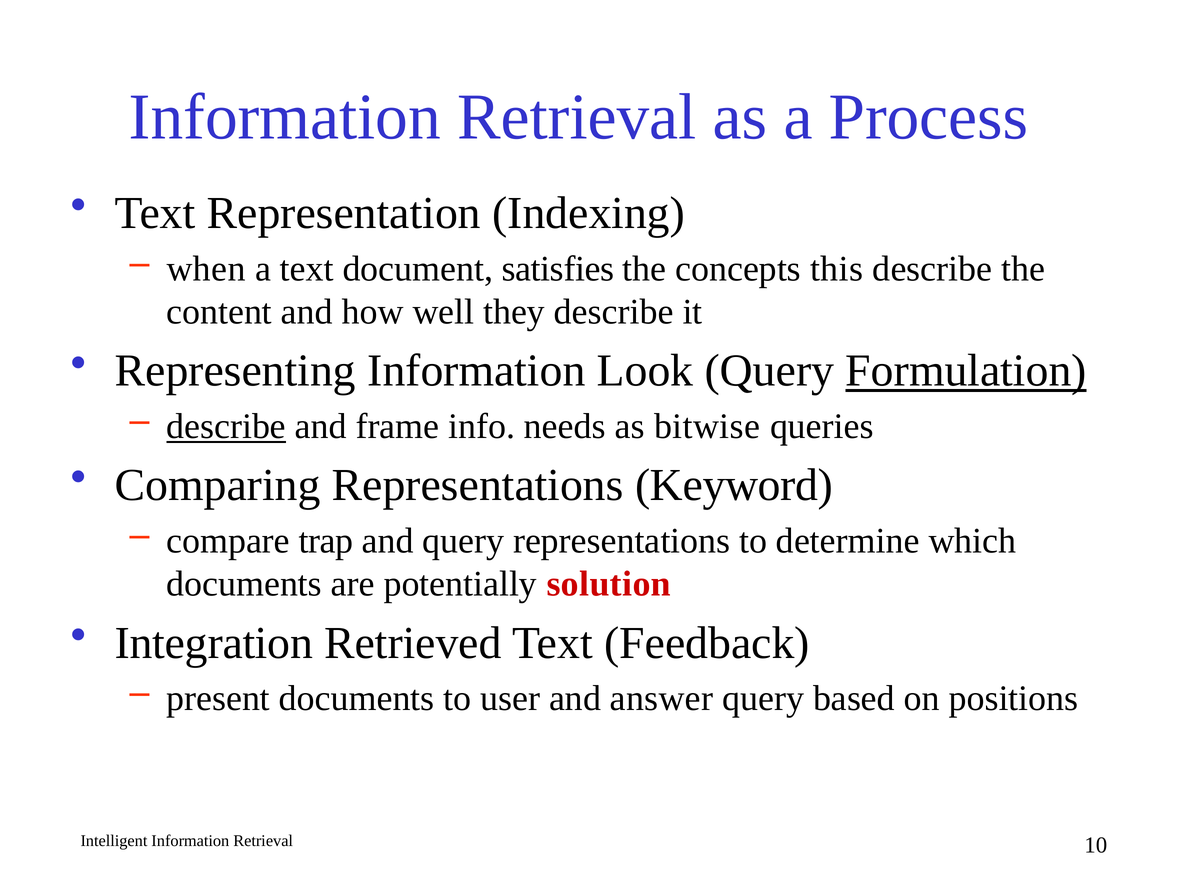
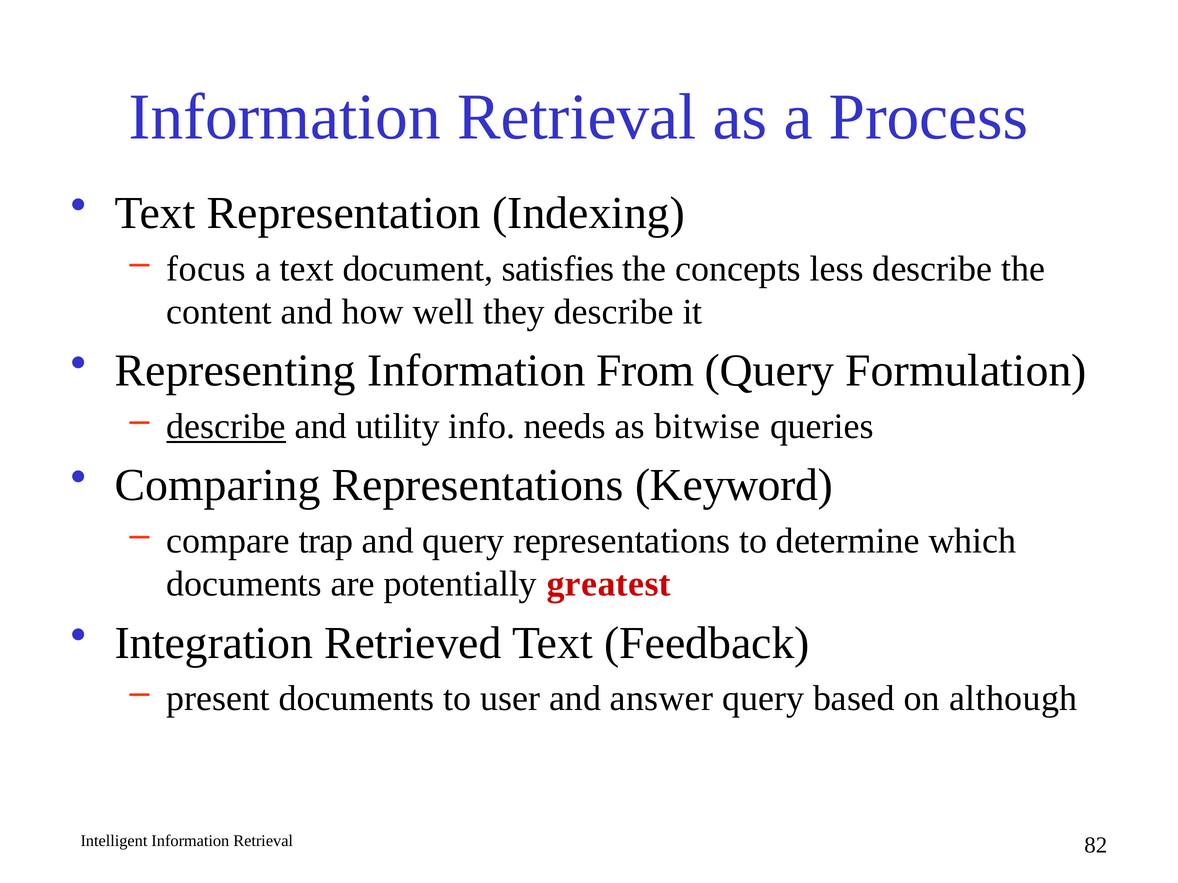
when: when -> focus (206, 269)
this: this -> less (837, 269)
Look: Look -> From (645, 371)
Formulation underline: present -> none (966, 371)
frame: frame -> utility (398, 427)
solution: solution -> greatest (609, 584)
positions: positions -> although (1013, 699)
10: 10 -> 82 (1096, 846)
